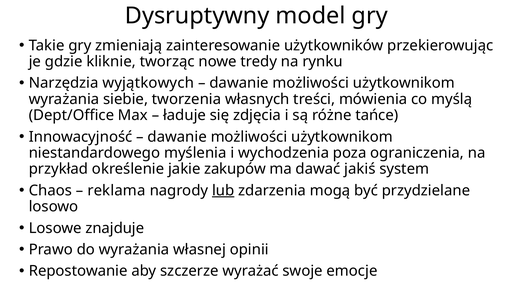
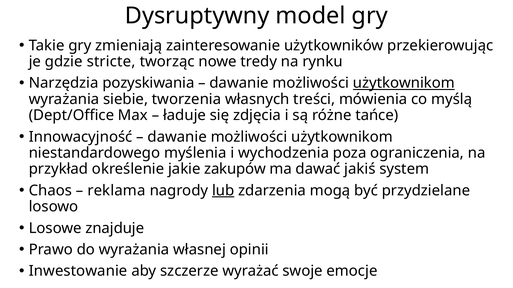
kliknie: kliknie -> stricte (111, 62)
wyjątkowych: wyjątkowych -> pozyskiwania (148, 83)
użytkownikom underline: none -> present (404, 83)
Repostowanie: Repostowanie -> Inwestowanie (78, 272)
